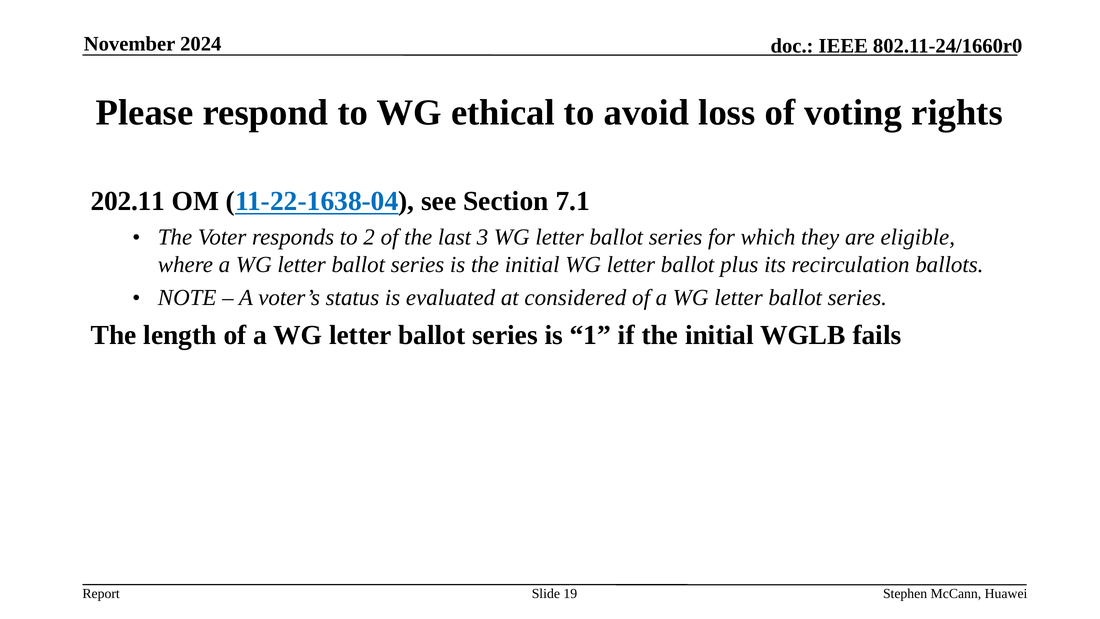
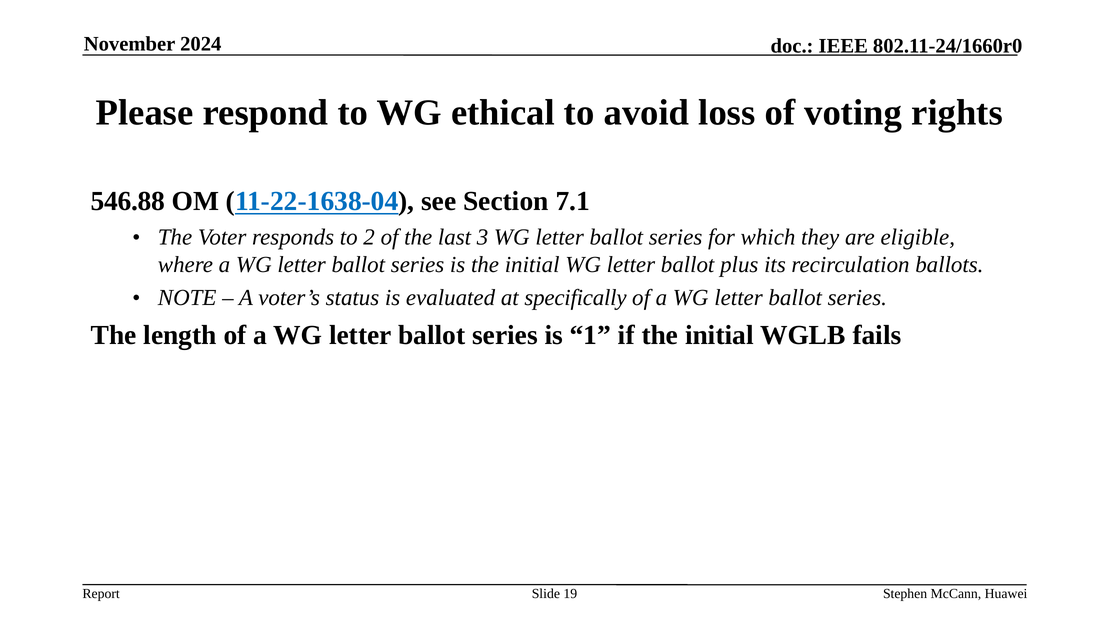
202.11: 202.11 -> 546.88 (128, 201)
considered: considered -> specifically (575, 298)
